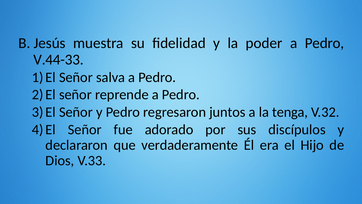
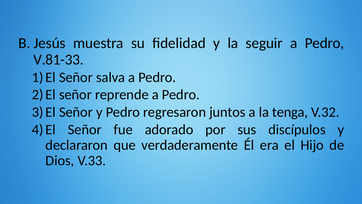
poder: poder -> seguir (264, 43)
V.44-33: V.44-33 -> V.81-33 (59, 59)
